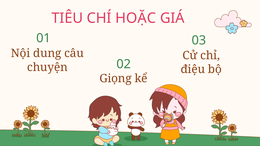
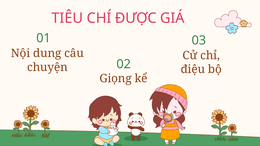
HOẶC: HOẶC -> ĐƯỢC (136, 18)
